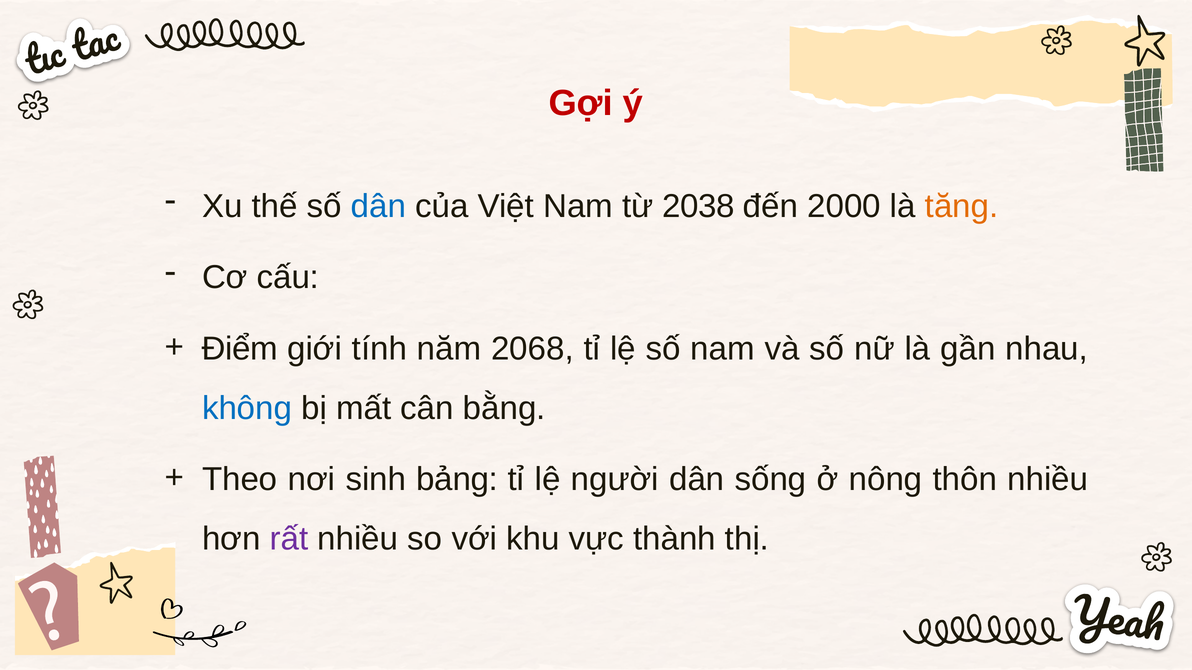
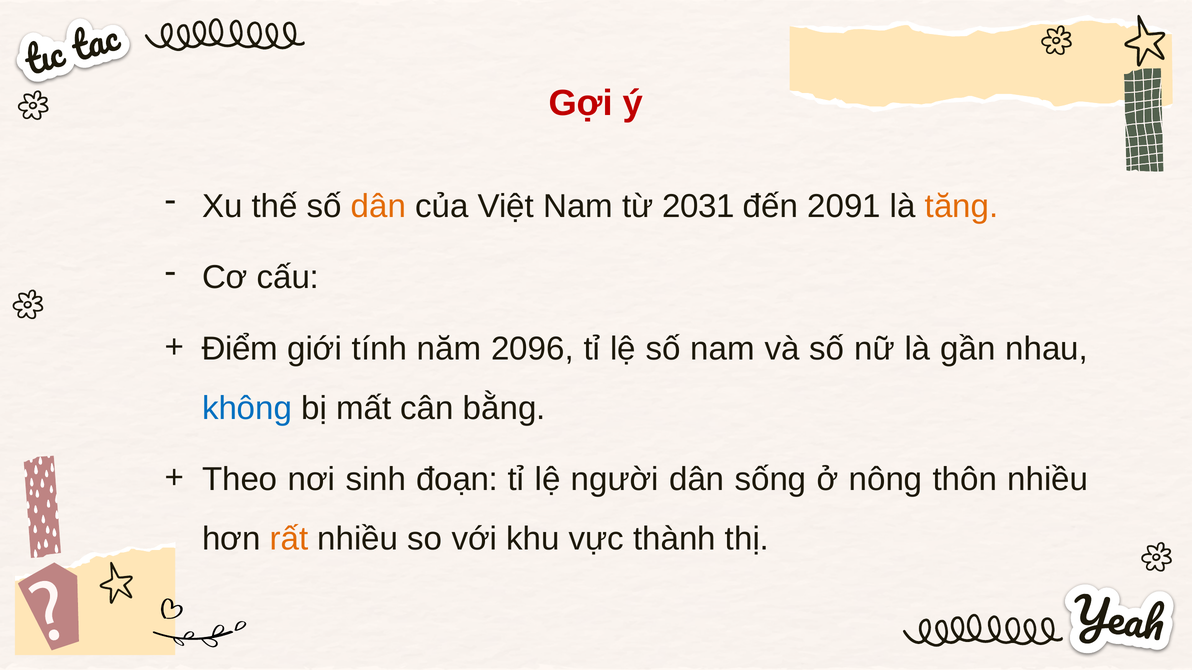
dân colour: blue -> orange (378, 207)
2038: 2038 -> 2031 (698, 207)
2000: 2000 -> 2091 (844, 207)
2068: 2068 -> 2096 (532, 349)
bảng: bảng -> đoạn (457, 480)
rất colour: purple -> orange (289, 539)
